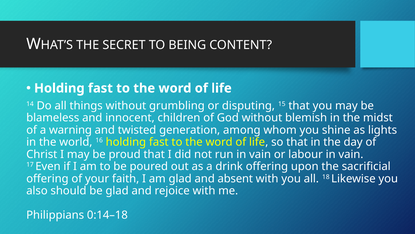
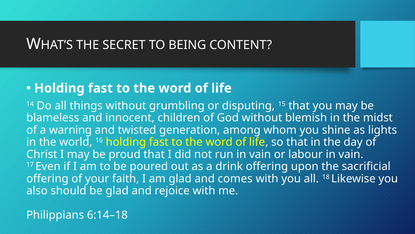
absent: absent -> comes (235, 178)
0:14–18: 0:14–18 -> 6:14–18 (107, 215)
